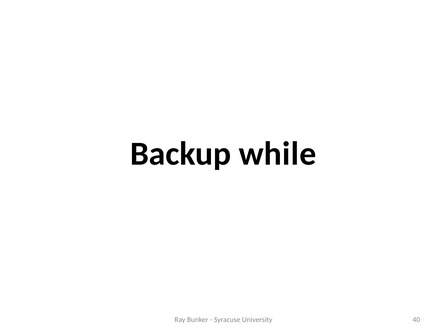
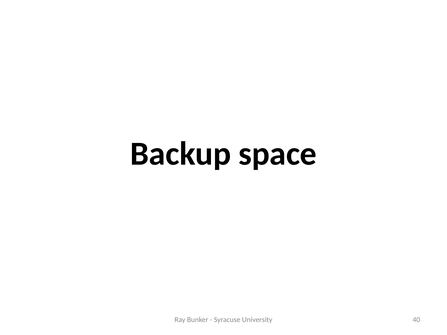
while: while -> space (278, 154)
